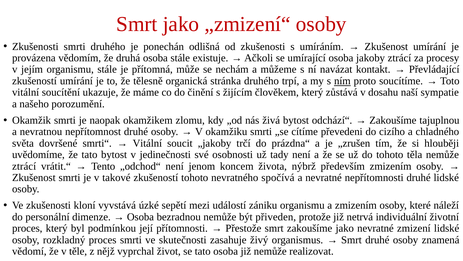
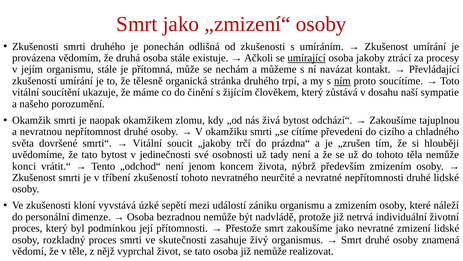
umírající underline: none -> present (307, 58)
ztrácí: ztrácí -> konci (24, 166)
takové: takové -> tříbení (116, 177)
spočívá: spočívá -> neurčité (278, 177)
přiveden: přiveden -> nadvládě (276, 216)
